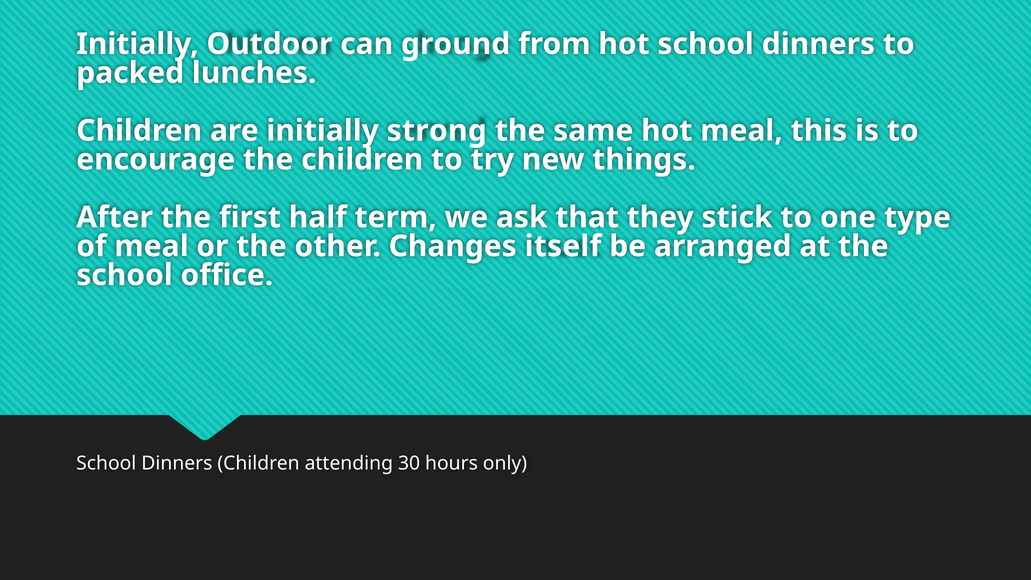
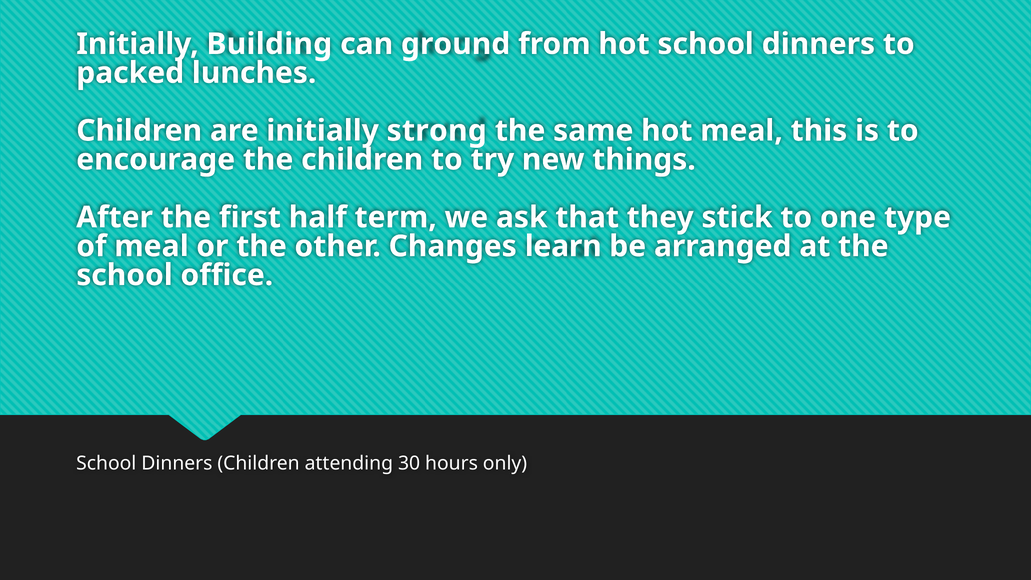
Outdoor: Outdoor -> Building (269, 44)
itself: itself -> learn (563, 246)
